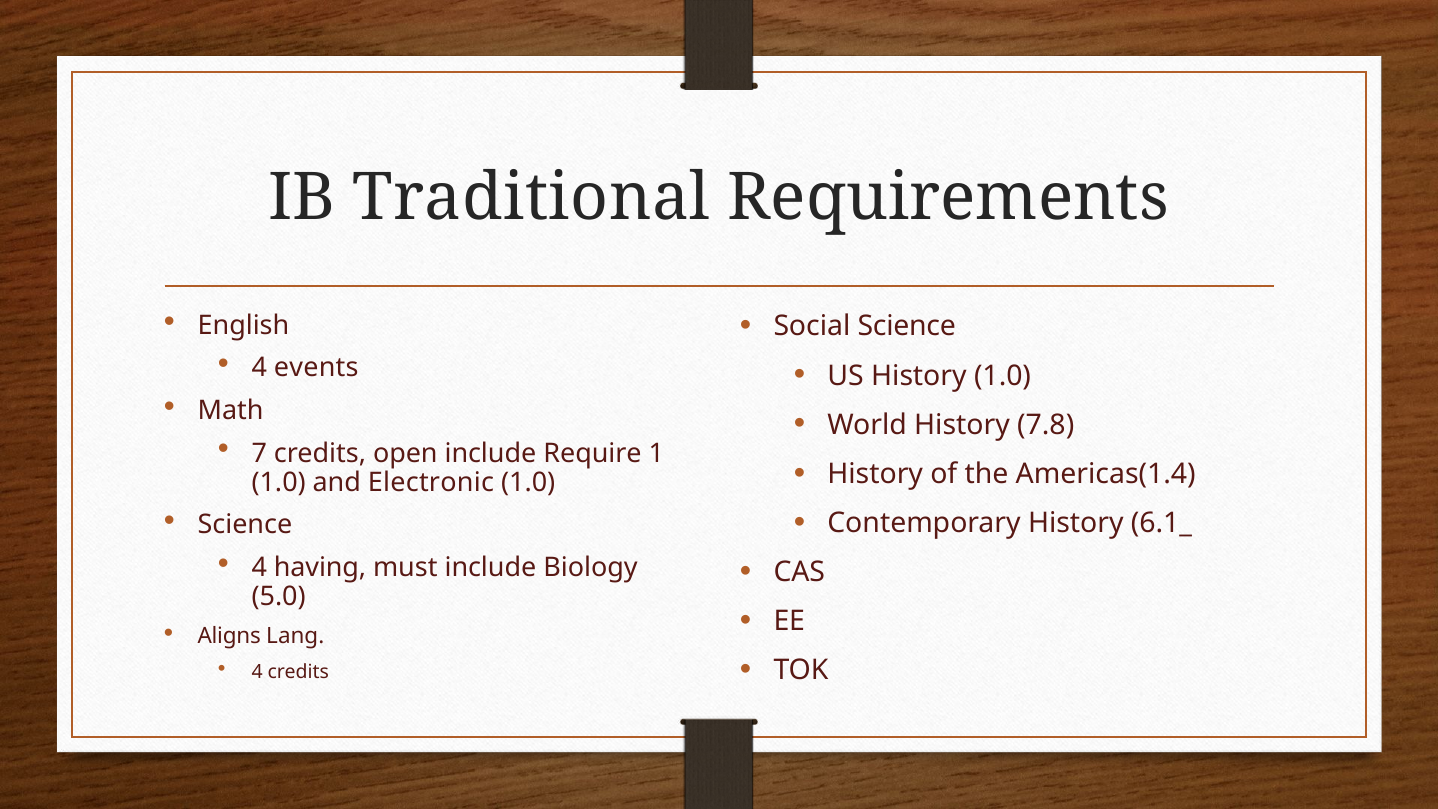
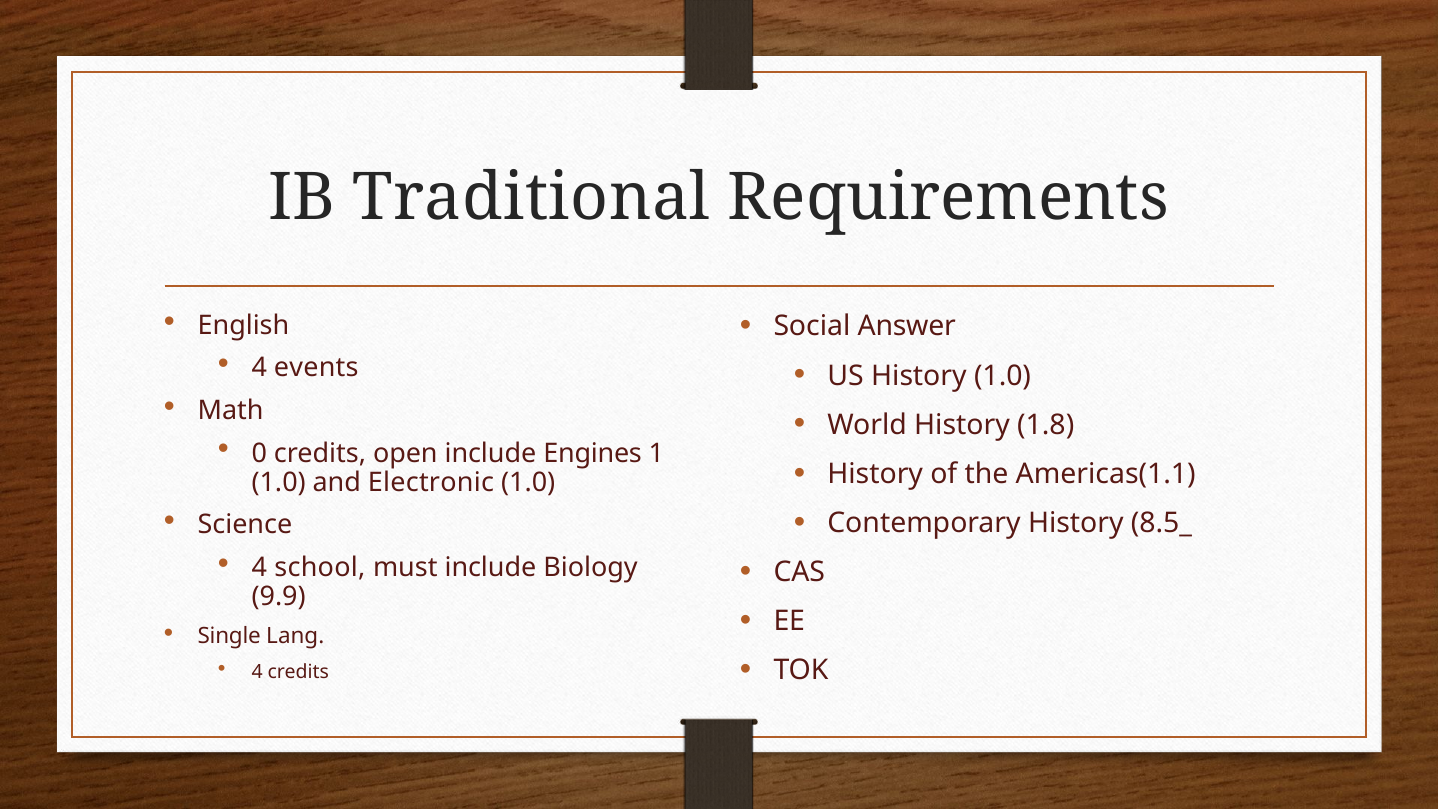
Social Science: Science -> Answer (907, 326)
7.8: 7.8 -> 1.8 (1046, 425)
7: 7 -> 0 (259, 453)
Require: Require -> Engines (593, 453)
Americas(1.4: Americas(1.4 -> Americas(1.1 (1106, 474)
6.1_: 6.1_ -> 8.5_ (1161, 523)
having: having -> school (320, 567)
5.0: 5.0 -> 9.9 (279, 597)
Aligns: Aligns -> Single (229, 636)
